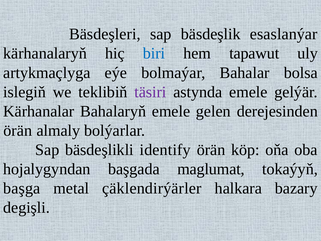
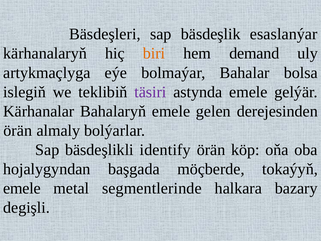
biri colour: blue -> orange (154, 53)
tapawut: tapawut -> demand (254, 53)
maglumat: maglumat -> möçberde (211, 169)
başga: başga -> emele (22, 188)
çäklendirýärler: çäklendirýärler -> segmentlerinde (152, 188)
